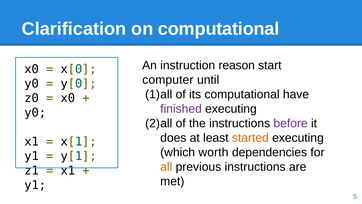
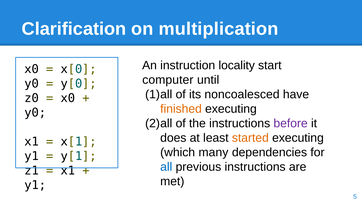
on computational: computational -> multiplication (219, 29)
reason: reason -> locality (237, 65)
its computational: computational -> noncoalesced (242, 94)
finished colour: purple -> orange (181, 109)
worth: worth -> many (213, 152)
all colour: orange -> blue (166, 167)
